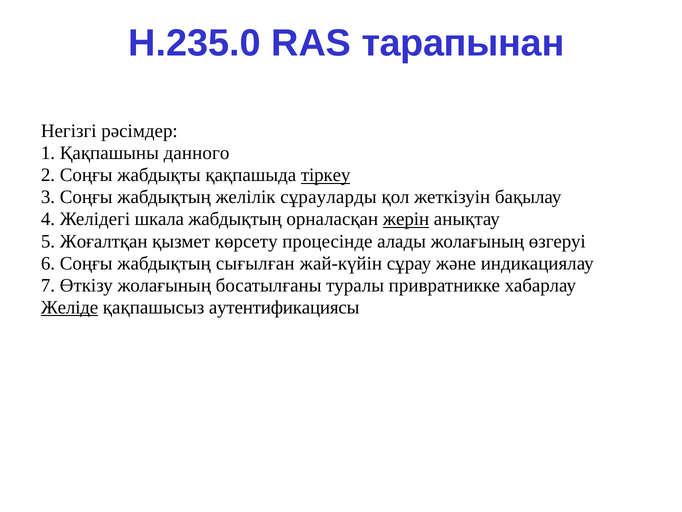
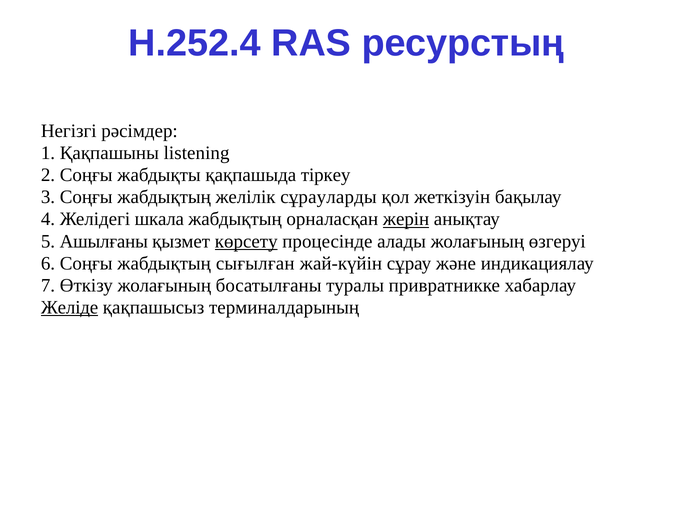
H.235.0: H.235.0 -> H.252.4 (195, 43)
тарапынан: тарапынан -> ресурстың (463, 43)
данного: данного -> listening (197, 153)
тіркеу underline: present -> none (326, 175)
Жоғалтқан: Жоғалтқан -> Ашылғаны (104, 241)
көрсету underline: none -> present (246, 241)
аутентификациясы: аутентификациясы -> терминалдарының (284, 307)
